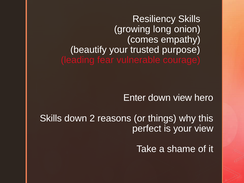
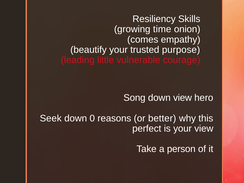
long: long -> time (162, 29)
fear: fear -> little (106, 60)
Enter: Enter -> Song (134, 98)
Skills: Skills -> Seek (51, 118)
2: 2 -> 0 (92, 118)
things: things -> better (162, 118)
shame: shame -> person (181, 149)
